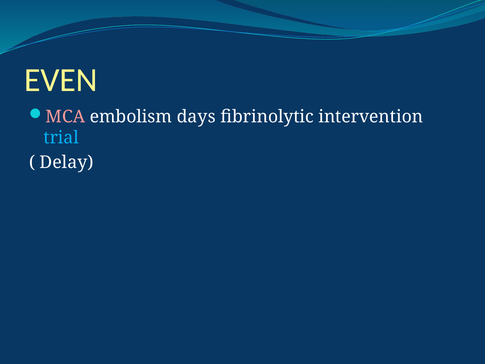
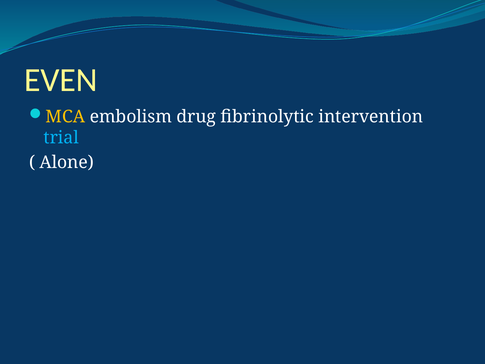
MCA colour: pink -> yellow (65, 117)
days: days -> drug (196, 117)
Delay: Delay -> Alone (67, 162)
